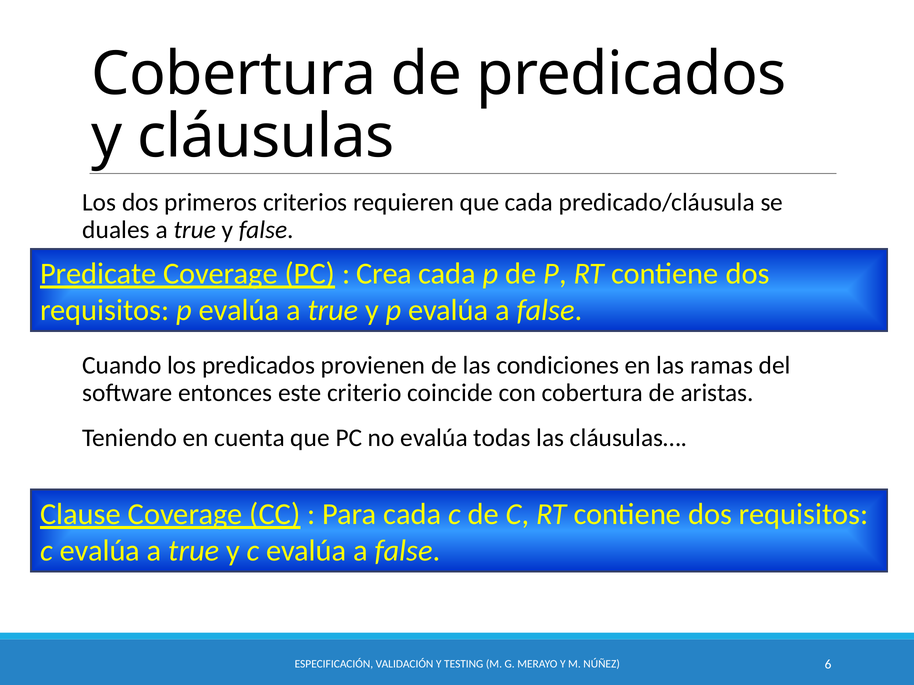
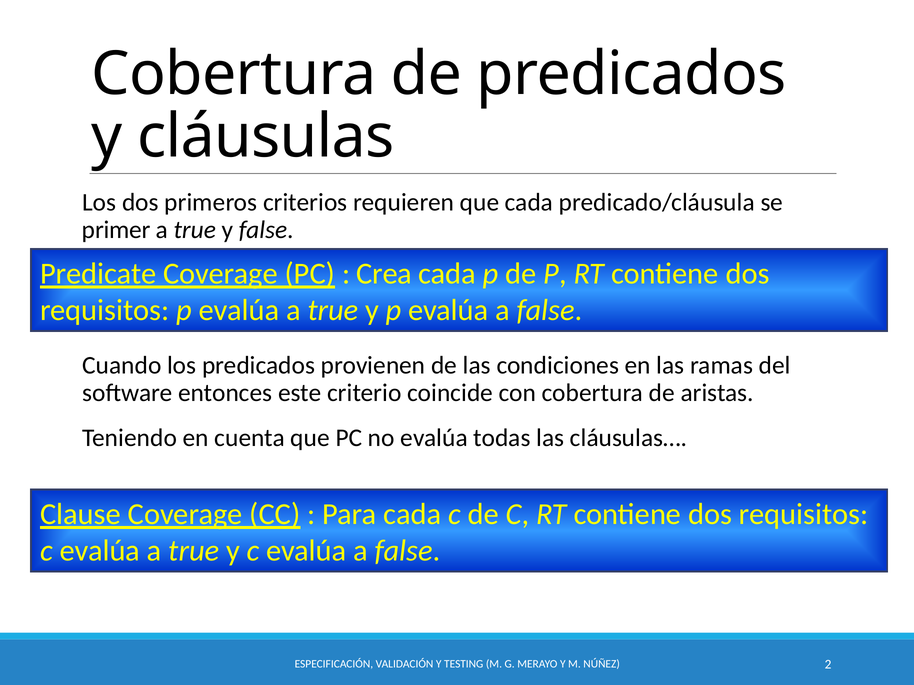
duales: duales -> primer (116, 230)
6: 6 -> 2 (828, 665)
